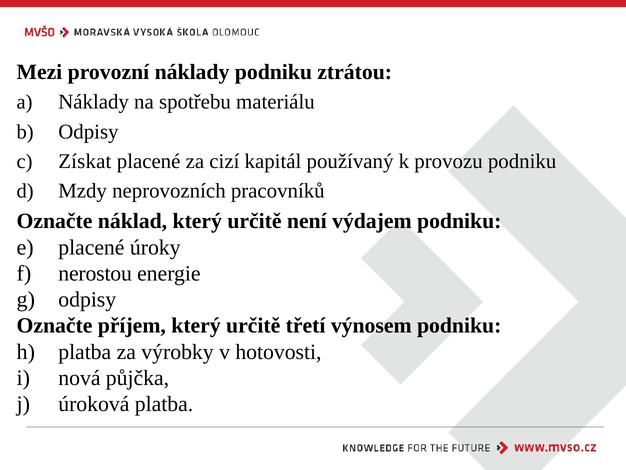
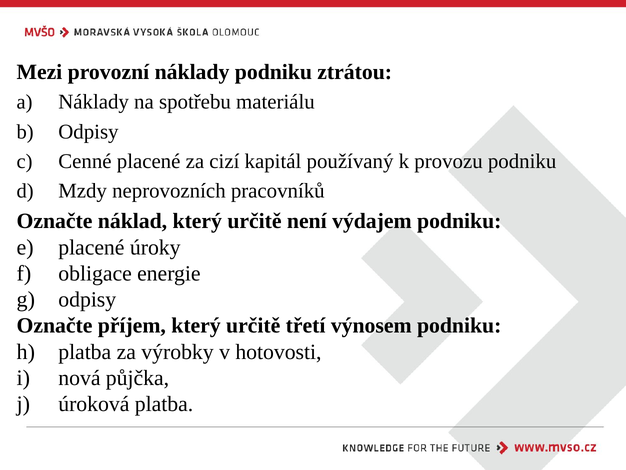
Získat: Získat -> Cenné (85, 161)
nerostou: nerostou -> obligace (95, 273)
